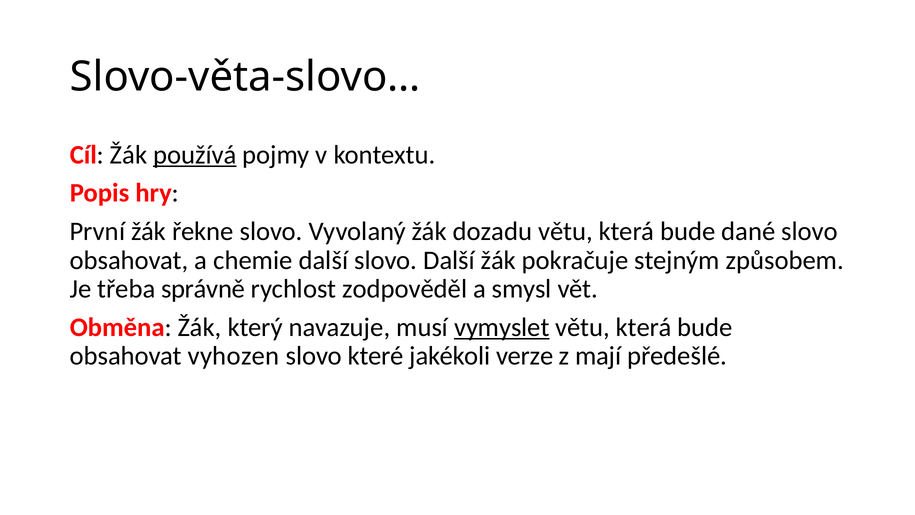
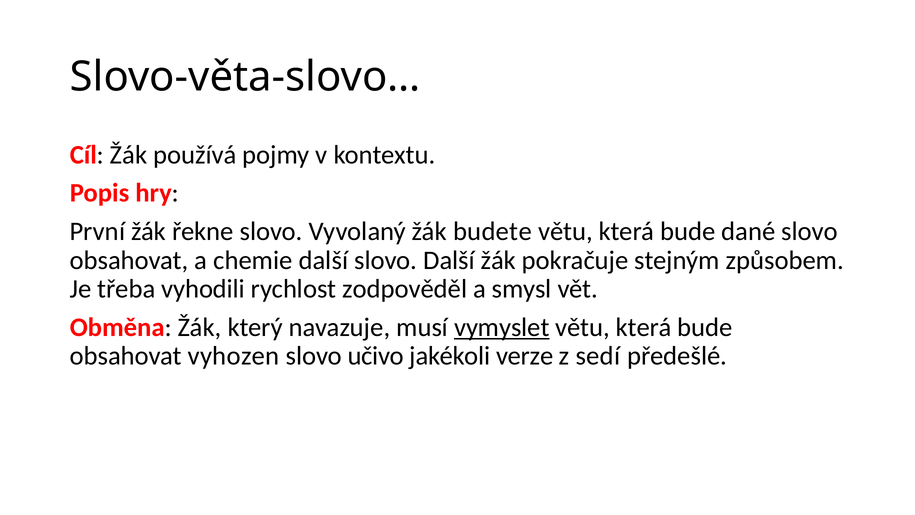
používá underline: present -> none (195, 155)
dozadu: dozadu -> budete (492, 231)
správně: správně -> vyhodili (203, 289)
které: které -> učivo (376, 356)
mají: mají -> sedí (598, 356)
